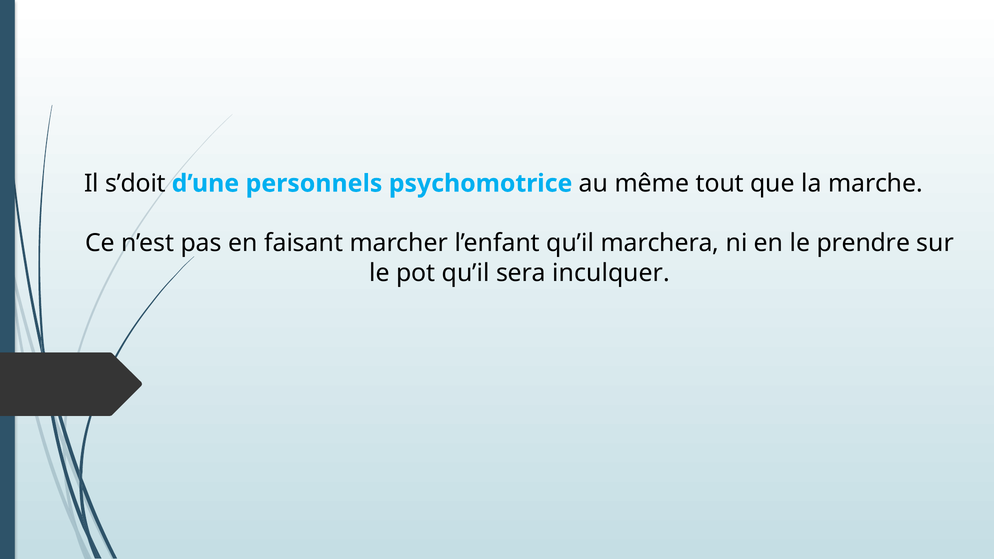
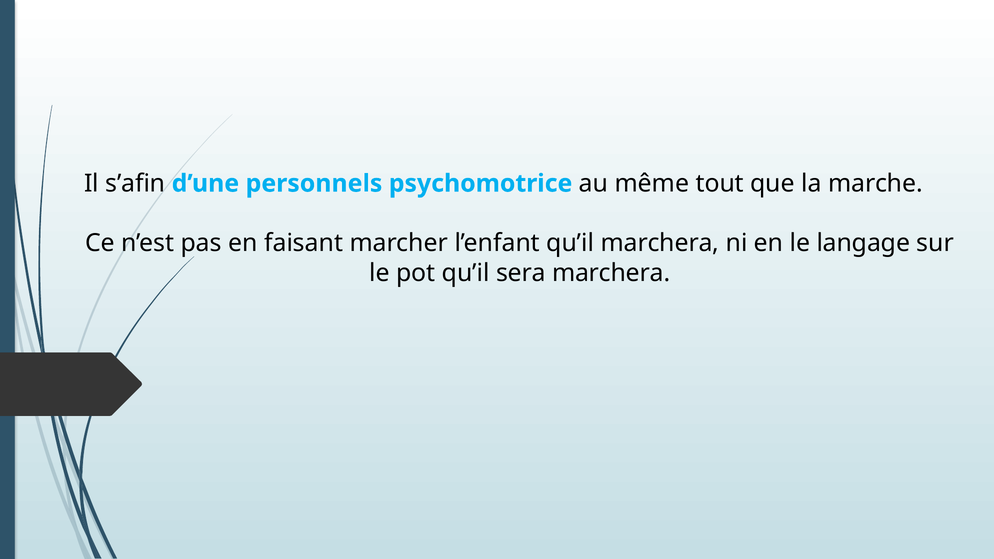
s’doit: s’doit -> s’afin (135, 184)
prendre: prendre -> langage (863, 243)
sera inculquer: inculquer -> marchera (611, 273)
